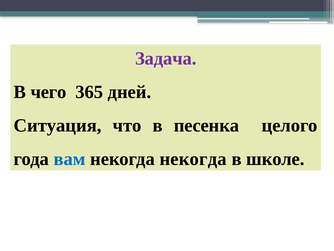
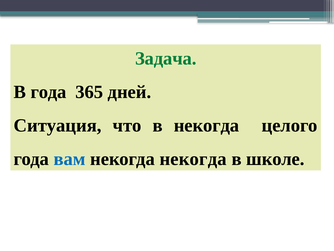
Задача colour: purple -> green (166, 58)
В чего: чего -> года (48, 92)
в песенка: песенка -> некогда (207, 125)
